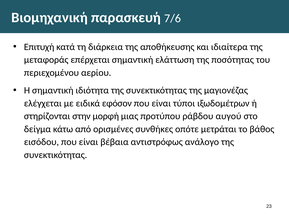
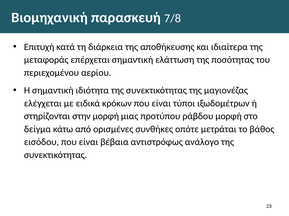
7/6: 7/6 -> 7/8 (173, 18)
εφόσον: εφόσον -> κρόκων (117, 104)
ράβδου αυγού: αυγού -> μορφή (229, 117)
